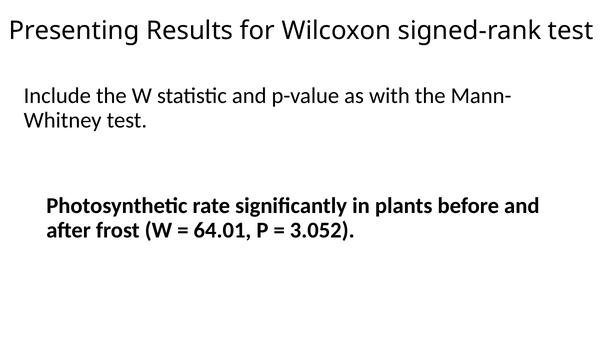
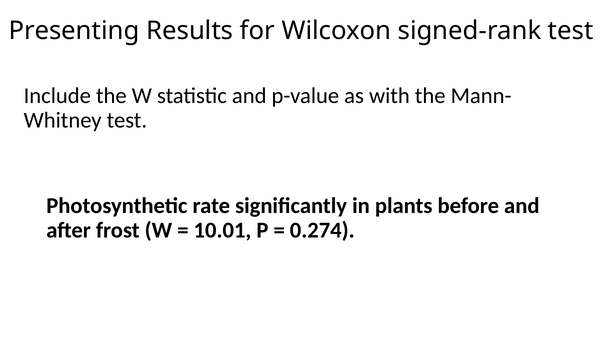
64.01: 64.01 -> 10.01 (222, 230)
3.052: 3.052 -> 0.274 (322, 230)
